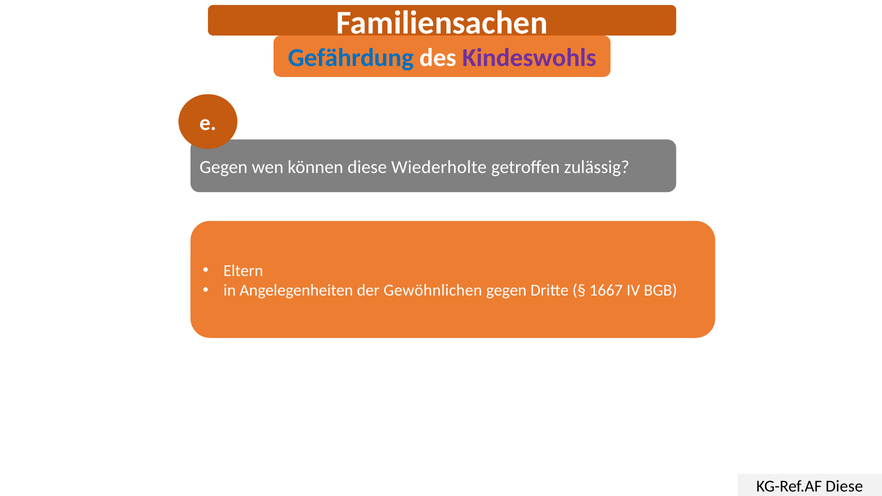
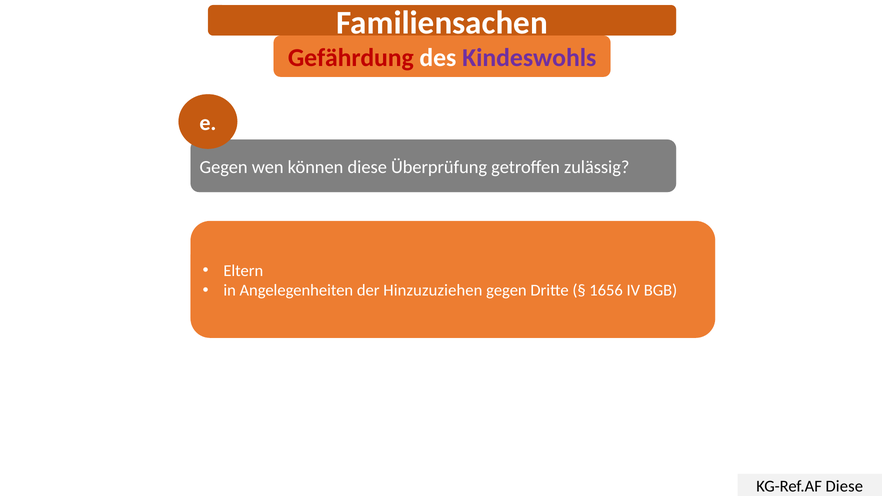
Gefährdung colour: blue -> red (351, 58)
Wiederholte: Wiederholte -> Überprüfung (439, 167)
Gewöhnlichen: Gewöhnlichen -> Hinzuzuziehen (433, 291)
1667: 1667 -> 1656 (606, 291)
